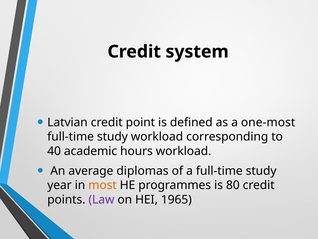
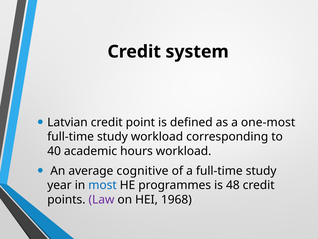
diplomas: diplomas -> cognitive (142, 171)
most colour: orange -> blue (103, 185)
80: 80 -> 48 (233, 185)
1965: 1965 -> 1968 (176, 199)
